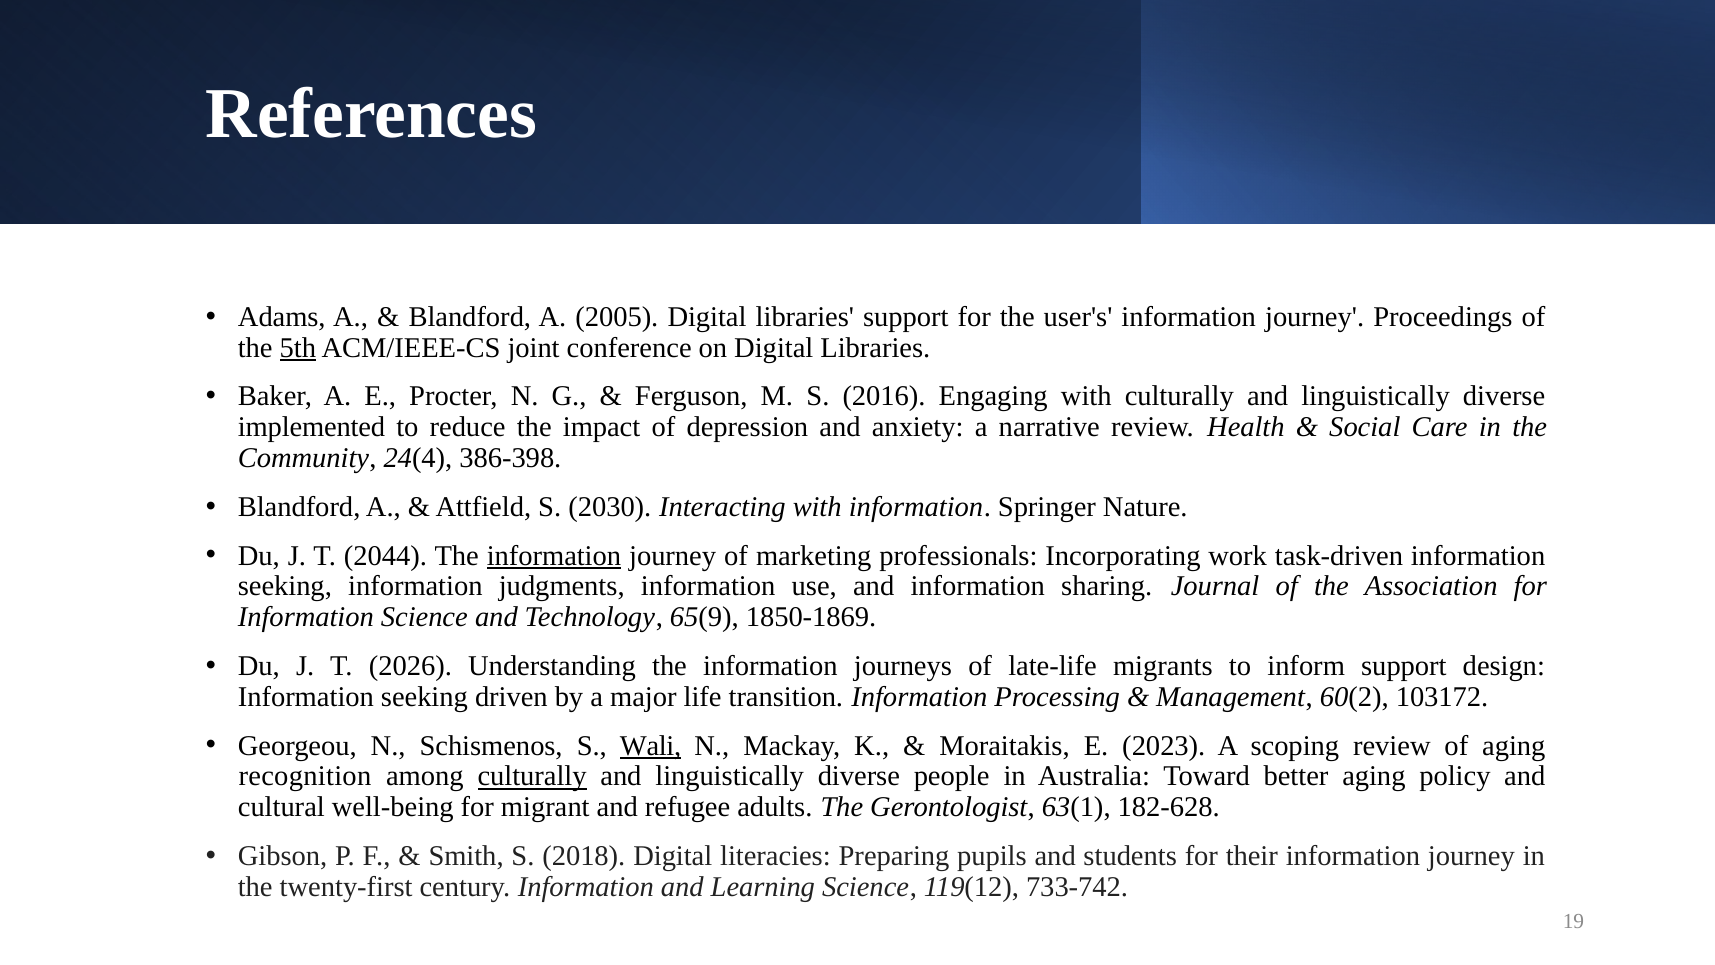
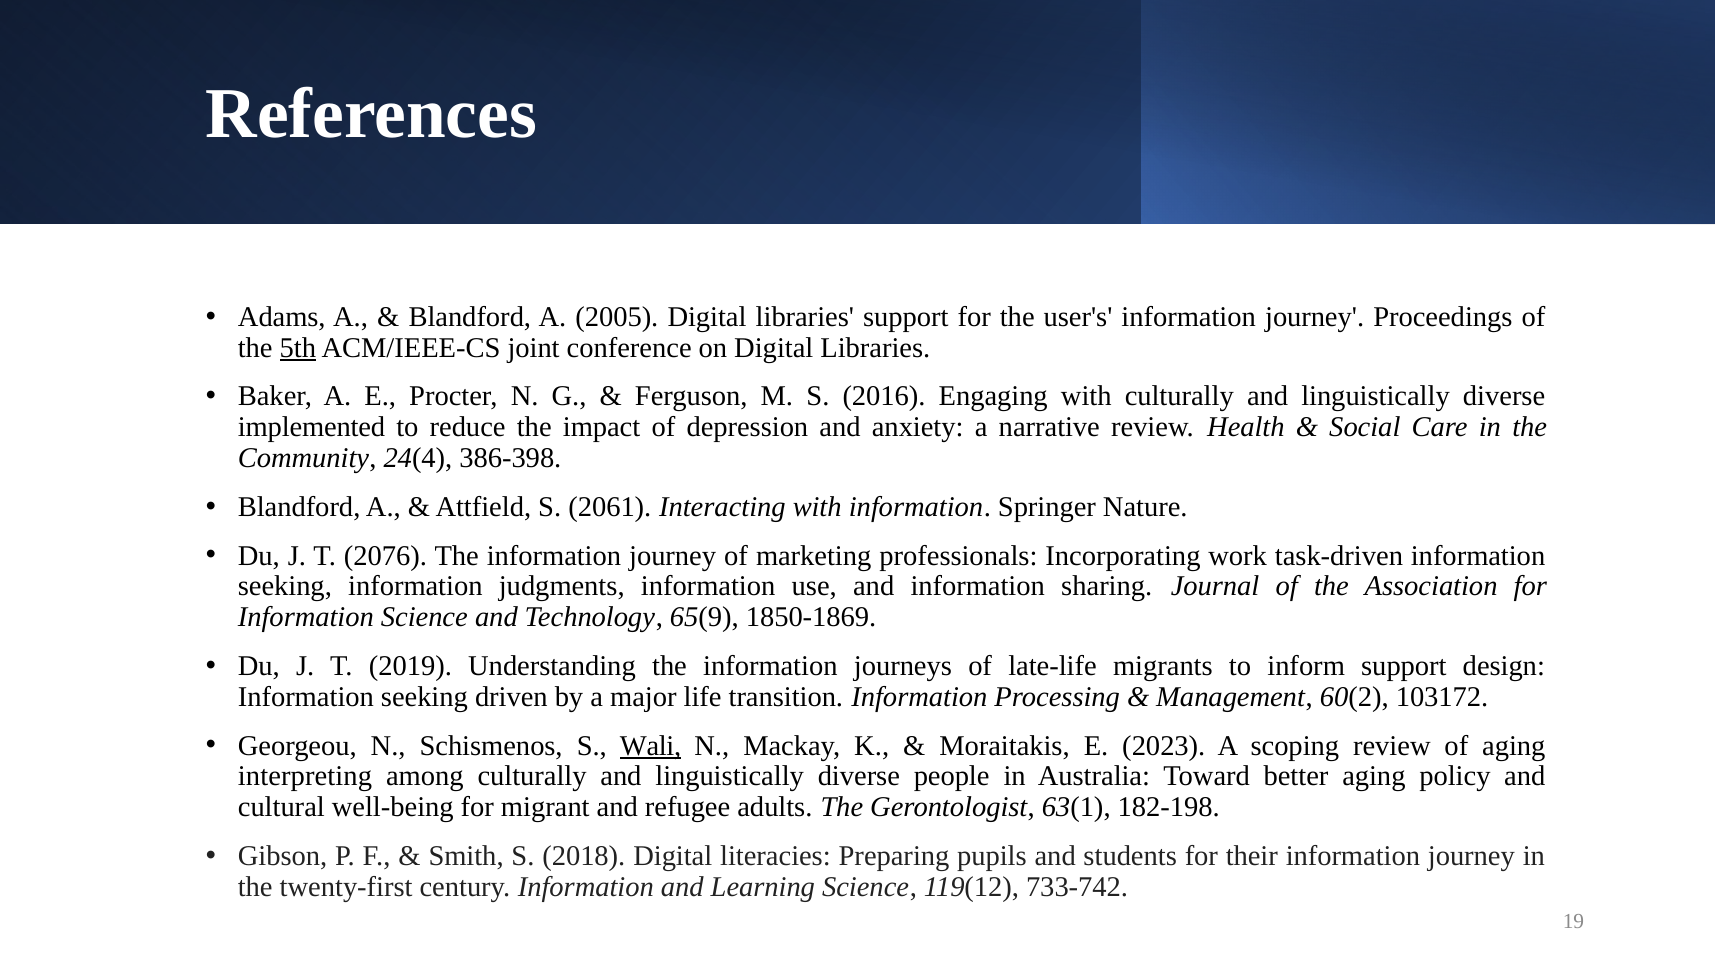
2030: 2030 -> 2061 (610, 507)
2044: 2044 -> 2076 (385, 555)
information underline: present -> none (554, 555)
2026: 2026 -> 2019 (410, 666)
recognition: recognition -> interpreting (305, 776)
culturally underline: present -> none (532, 776)
182-628: 182-628 -> 182-198 (1169, 807)
